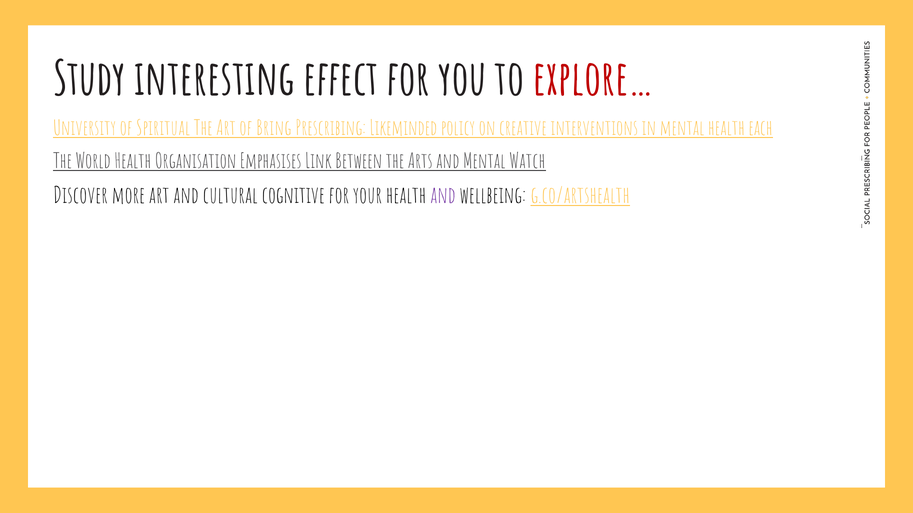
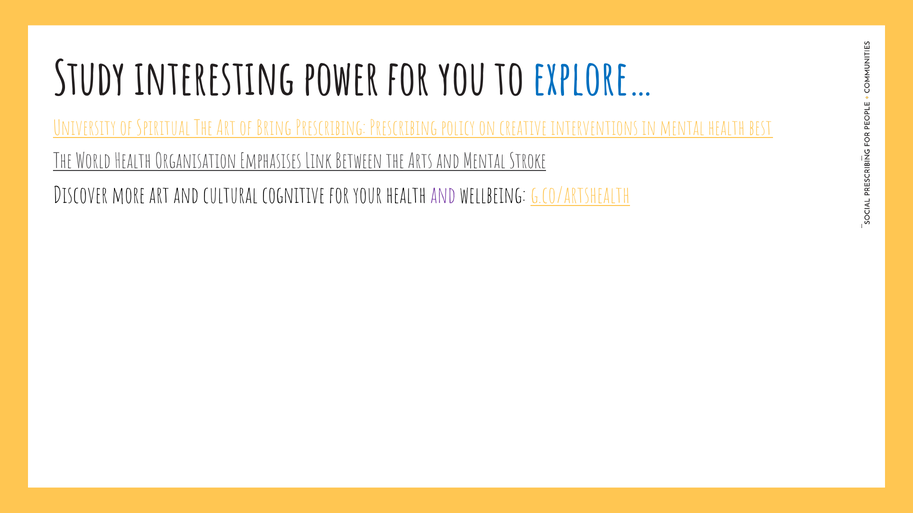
effect: effect -> power (341, 80)
explore… colour: red -> blue (593, 80)
Prescribing Likeminded: Likeminded -> Prescribing (403, 128)
each: each -> best (760, 128)
Watch: Watch -> Stroke (528, 162)
